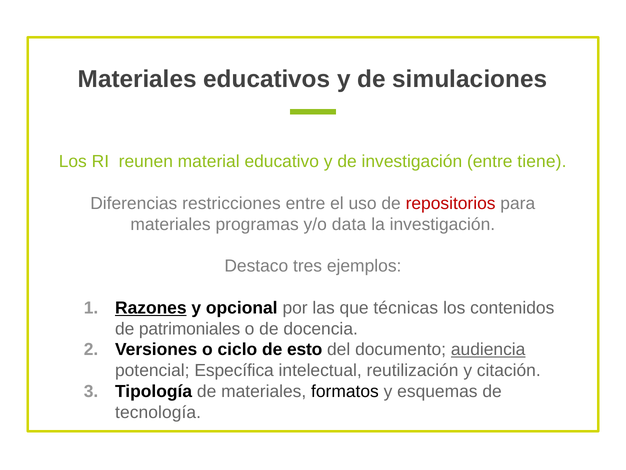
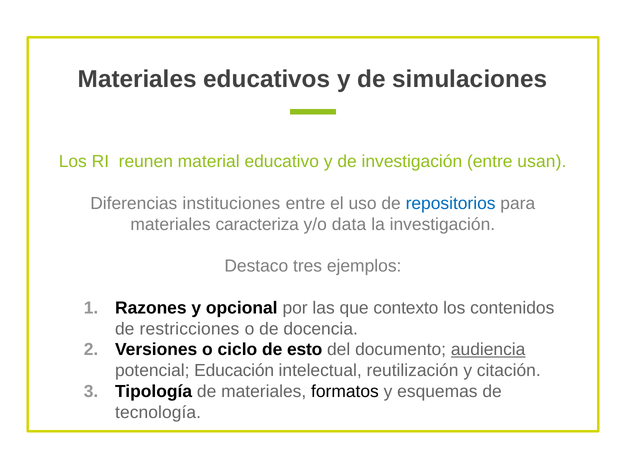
tiene: tiene -> usan (542, 161)
restricciones: restricciones -> instituciones (231, 203)
repositorios colour: red -> blue (451, 203)
programas: programas -> caracteriza (257, 224)
Razones underline: present -> none (151, 308)
técnicas: técnicas -> contexto (406, 308)
patrimoniales: patrimoniales -> restricciones (189, 328)
Específica: Específica -> Educación (234, 370)
